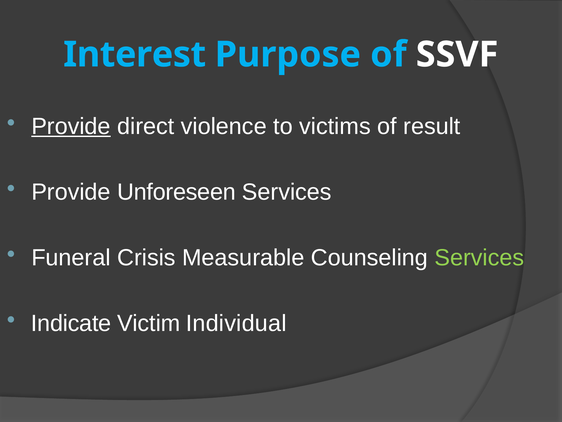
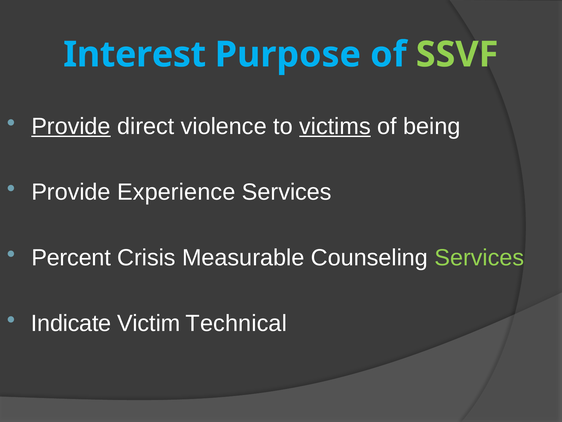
SSVF colour: white -> light green (457, 55)
victims underline: none -> present (335, 126)
result: result -> being (432, 126)
Unforeseen: Unforeseen -> Experience (176, 192)
Funeral: Funeral -> Percent (71, 257)
Individual: Individual -> Technical (236, 323)
